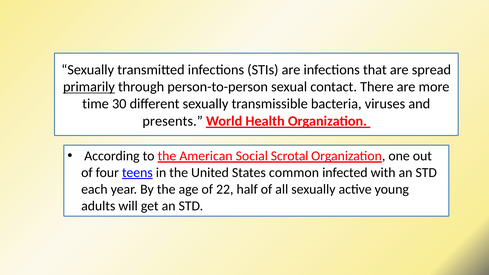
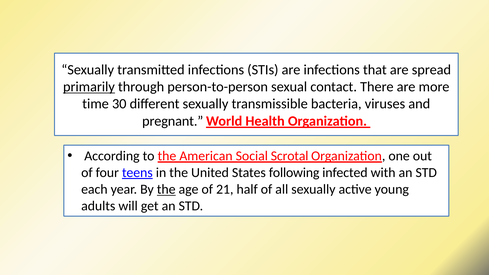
presents: presents -> pregnant (173, 121)
common: common -> following (294, 173)
the underline: none -> present (166, 189)
22: 22 -> 21 (225, 189)
